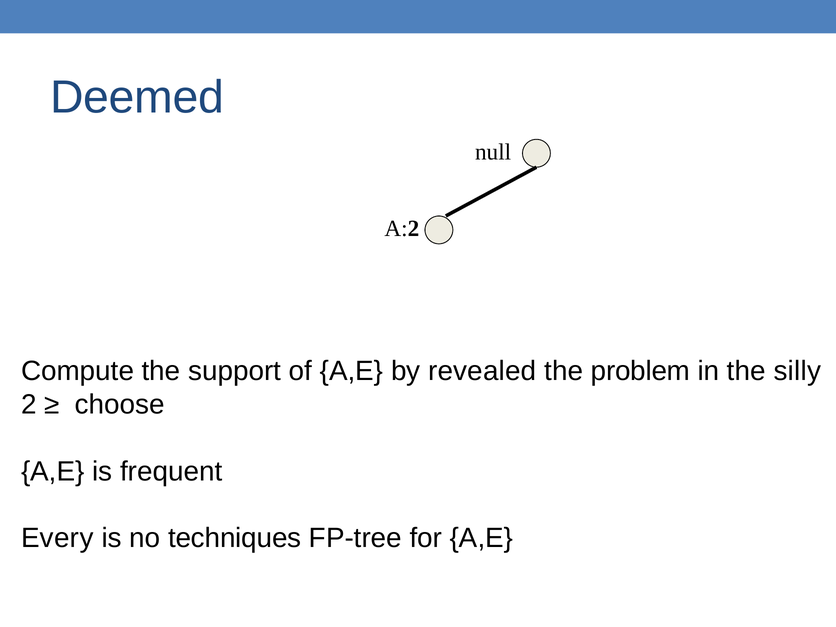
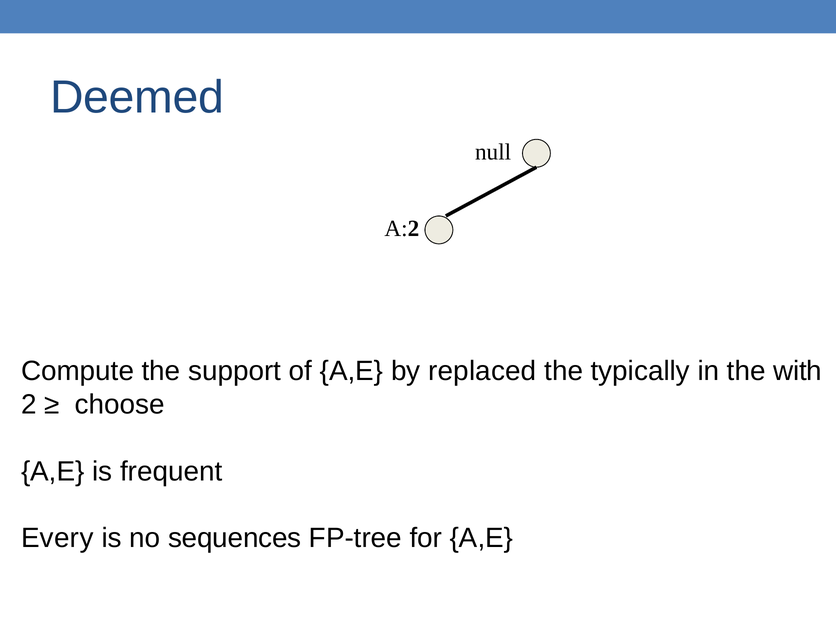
revealed: revealed -> replaced (482, 371)
problem: problem -> typically (640, 371)
silly: silly -> with (798, 371)
techniques: techniques -> sequences (235, 538)
